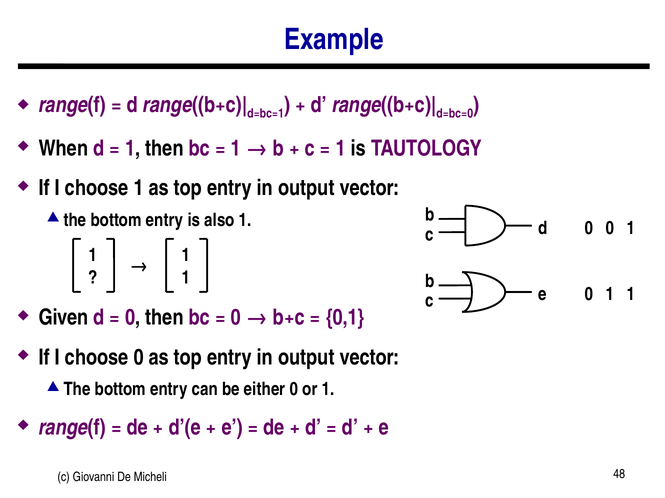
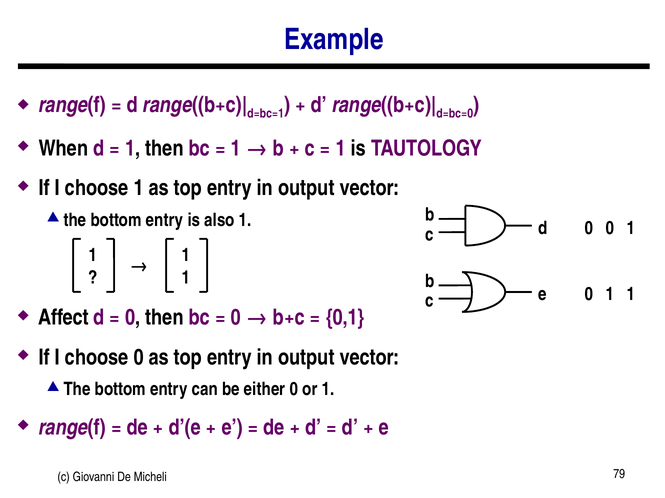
Given: Given -> Affect (64, 318)
48: 48 -> 79 (619, 474)
